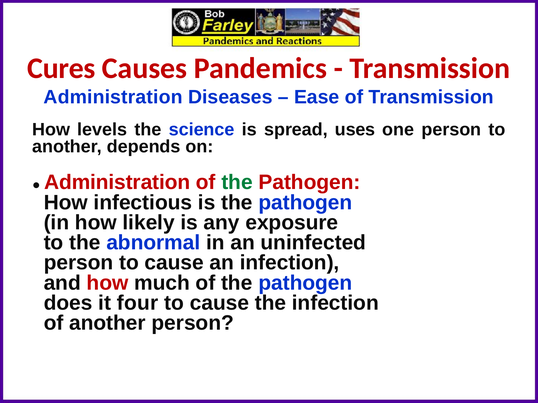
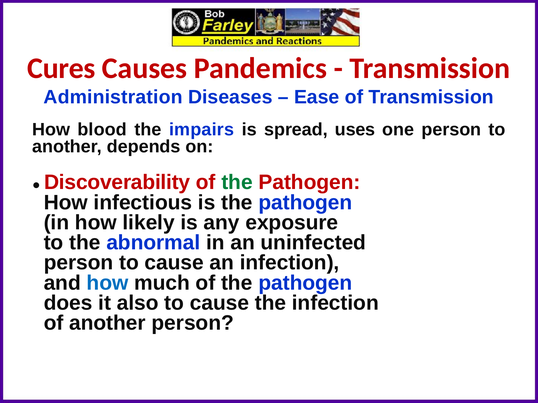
levels: levels -> blood (102, 130)
science: science -> impairs (202, 130)
Administration: Administration -> Discoverability (117, 183)
how colour: red -> blue (107, 283)
four: four -> also (138, 303)
